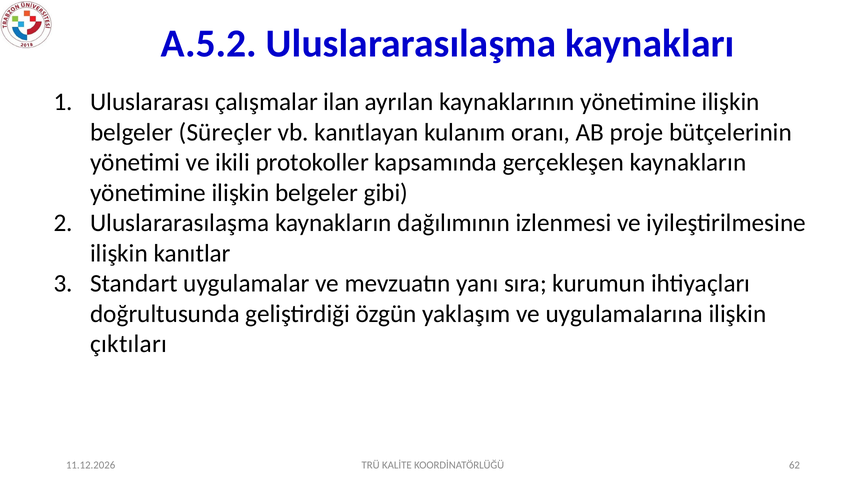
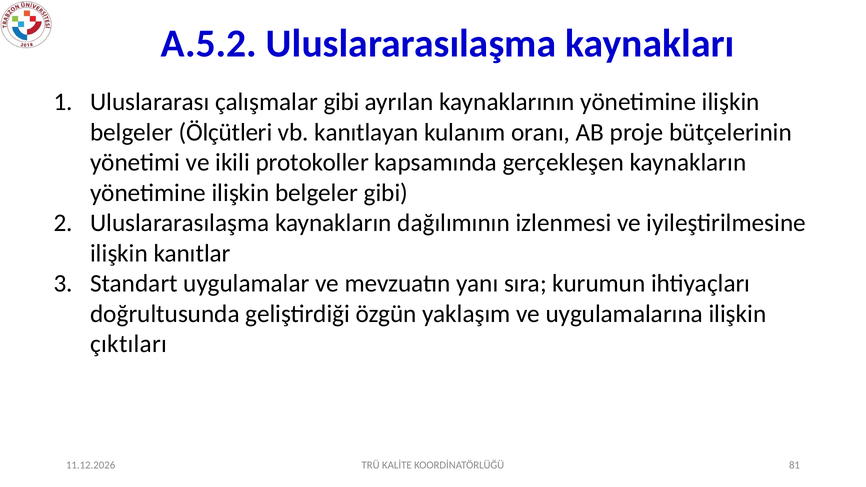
çalışmalar ilan: ilan -> gibi (342, 102)
Süreçler: Süreçler -> Ölçütleri (226, 132)
62: 62 -> 81 (794, 465)
